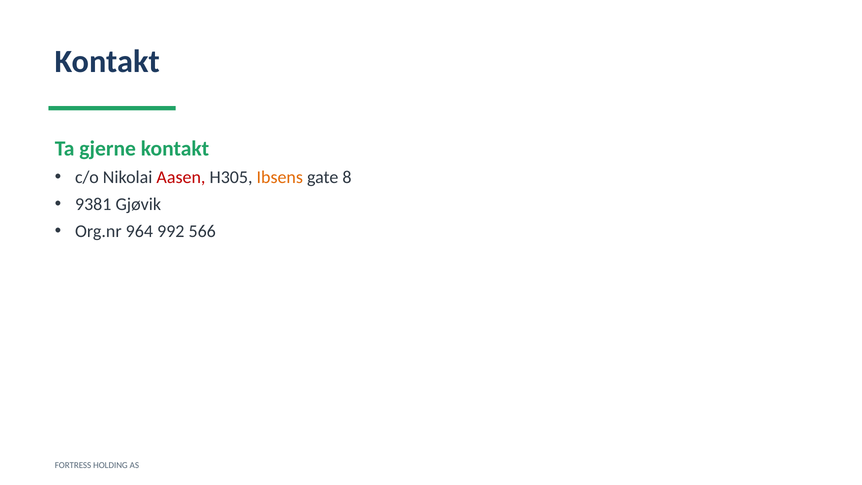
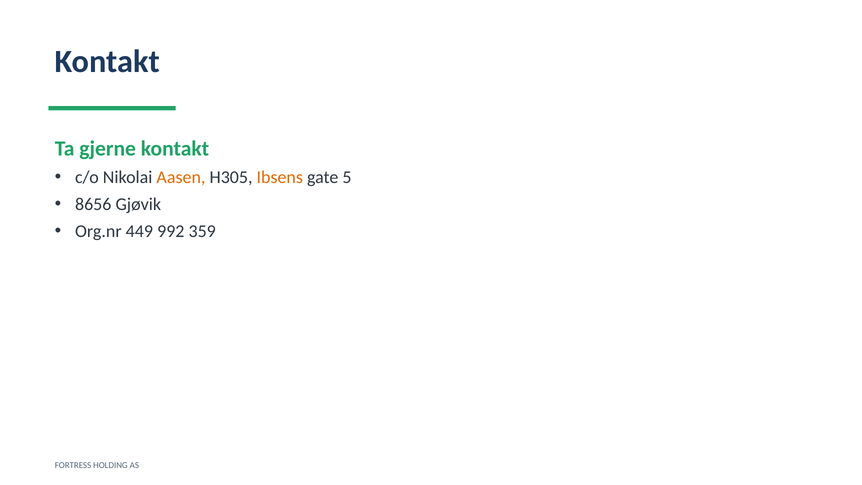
Aasen colour: red -> orange (181, 177)
8: 8 -> 5 (347, 177)
9381: 9381 -> 8656 (93, 204)
964: 964 -> 449 (139, 231)
566: 566 -> 359 (202, 231)
